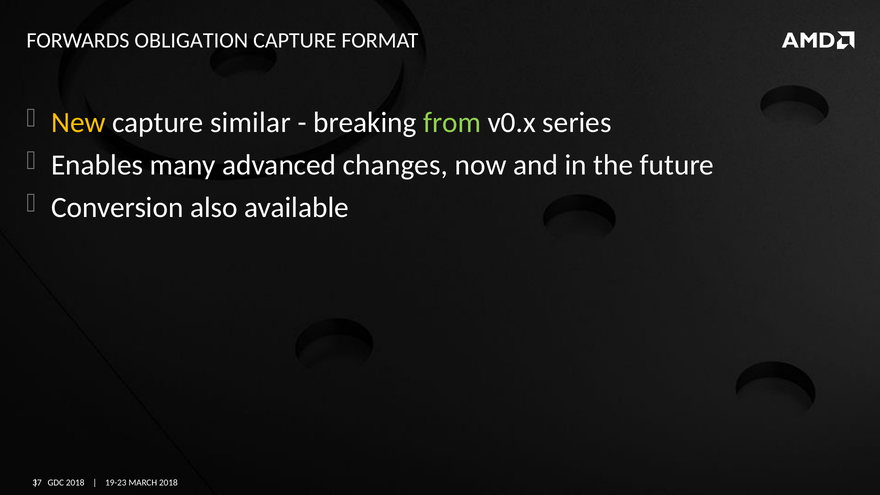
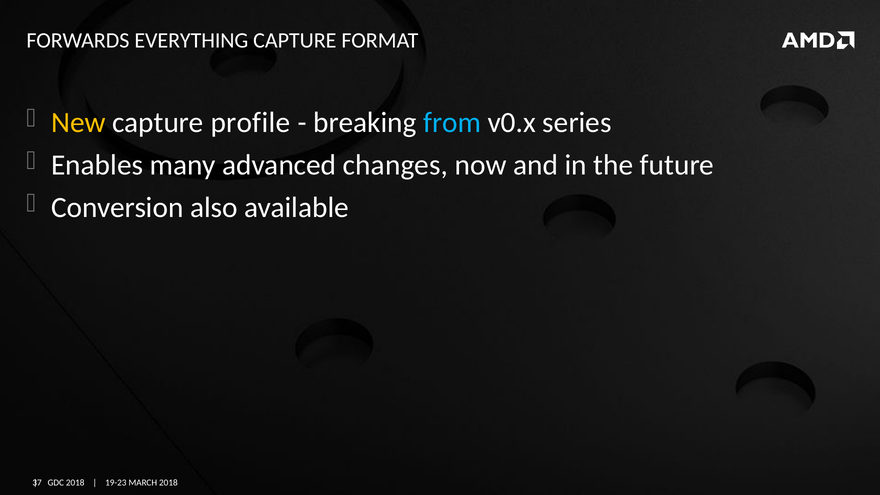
OBLIGATION: OBLIGATION -> EVERYTHING (191, 40)
similar: similar -> profile (250, 123)
from colour: light green -> light blue (452, 123)
